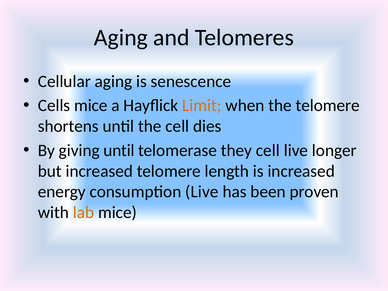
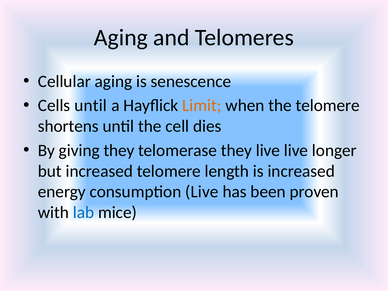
Cells mice: mice -> until (91, 106)
giving until: until -> they (119, 150)
they cell: cell -> live (268, 150)
lab colour: orange -> blue (83, 212)
